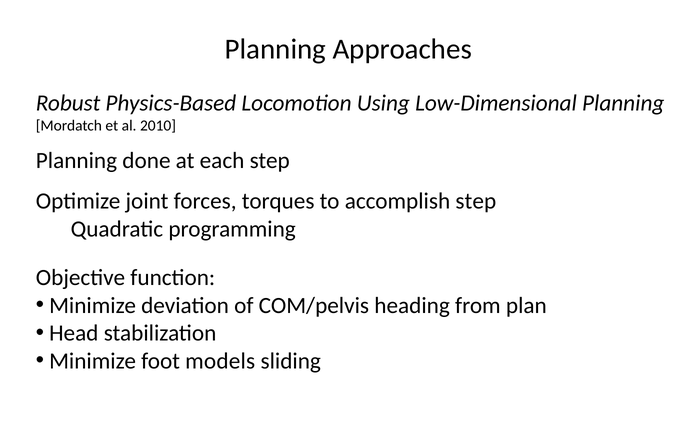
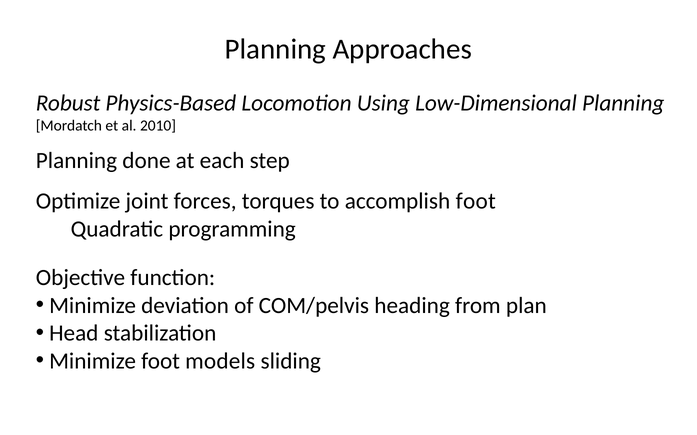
accomplish step: step -> foot (476, 202)
